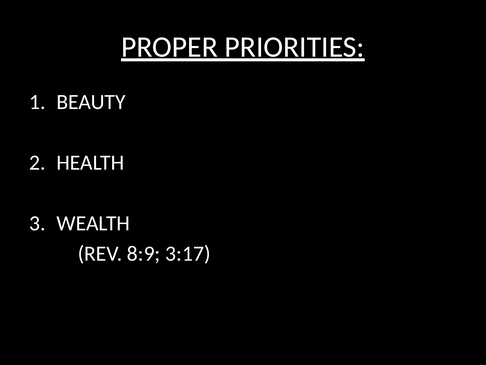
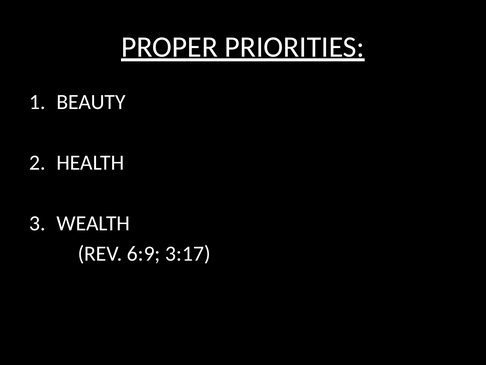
8:9: 8:9 -> 6:9 (144, 253)
